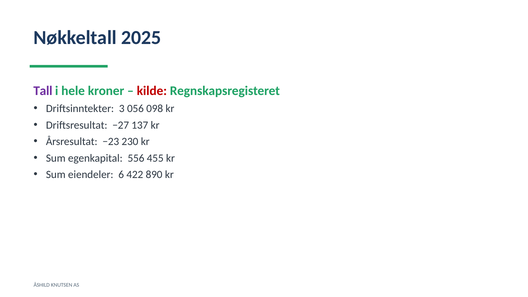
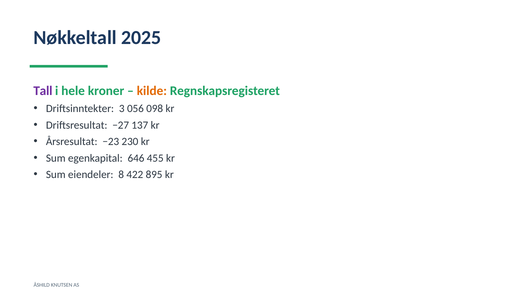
kilde colour: red -> orange (152, 91)
556: 556 -> 646 (136, 158)
6: 6 -> 8 (121, 175)
890: 890 -> 895 (154, 175)
